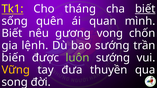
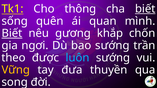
tháng: tháng -> thông (80, 9)
Biết underline: none -> present (12, 33)
vong: vong -> khắp (110, 33)
lệnh: lệnh -> ngơi (35, 46)
biến: biến -> theo (13, 58)
luôn colour: light green -> light blue (77, 58)
